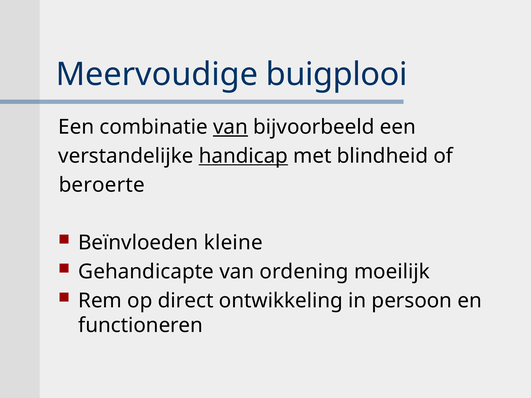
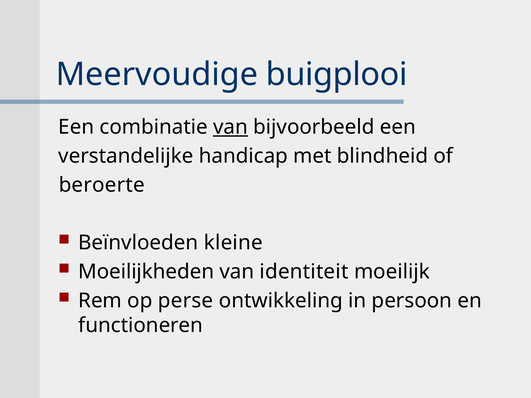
handicap underline: present -> none (243, 156)
Gehandicapte: Gehandicapte -> Moeilijkheden (146, 272)
ordening: ordening -> identiteit (304, 272)
direct: direct -> perse (186, 301)
